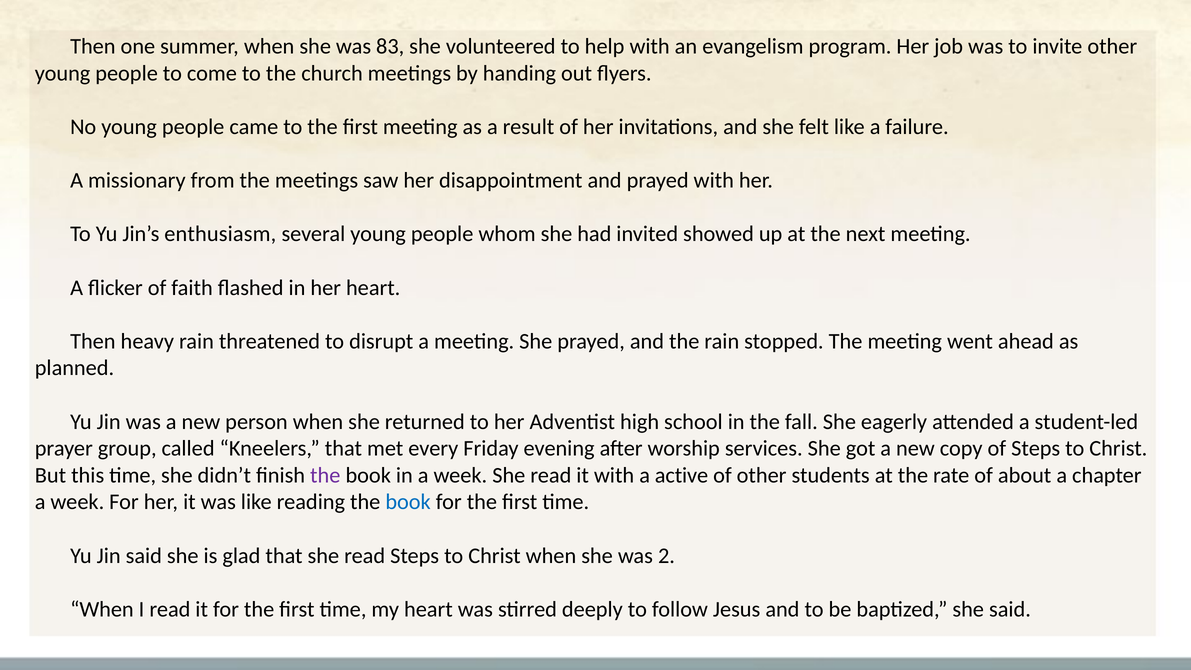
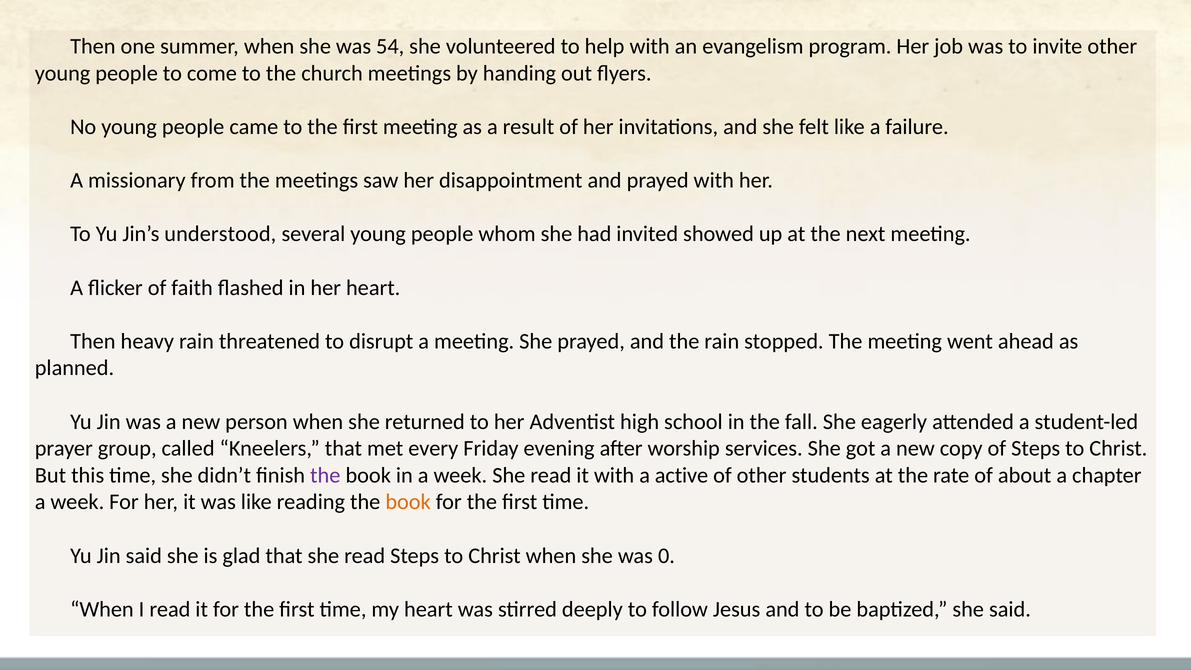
83: 83 -> 54 (390, 46)
enthusiasm: enthusiasm -> understood (220, 234)
book colour: blue -> orange (408, 502)
2: 2 -> 0 (666, 556)
